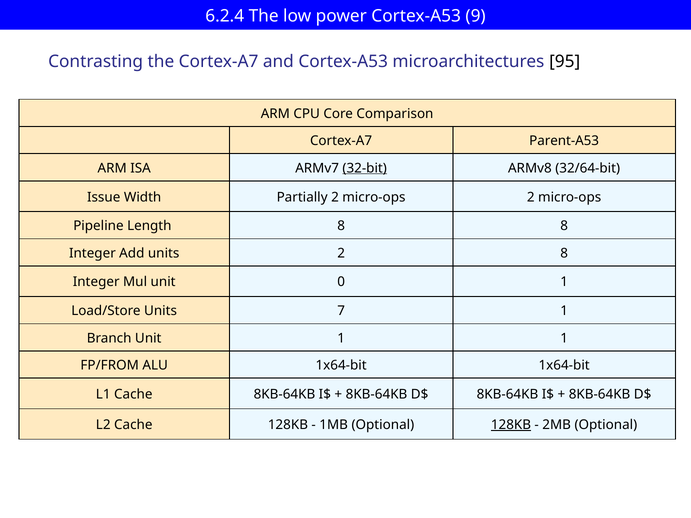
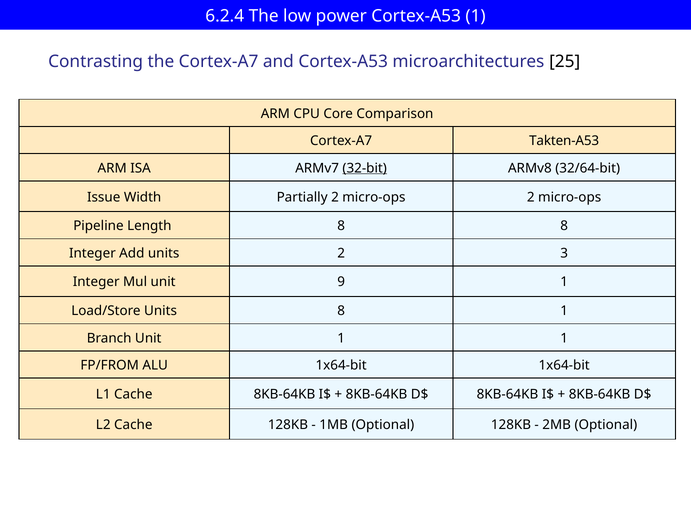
Cortex-A53 9: 9 -> 1 (476, 16)
95: 95 -> 25 (565, 62)
Parent-A53: Parent-A53 -> Takten-A53 (564, 141)
2 8: 8 -> 3 (564, 253)
0: 0 -> 9 (341, 282)
Units 7: 7 -> 8 (341, 311)
128KB underline: present -> none (511, 425)
